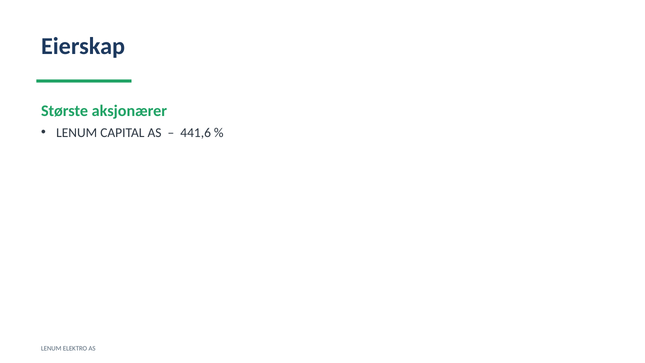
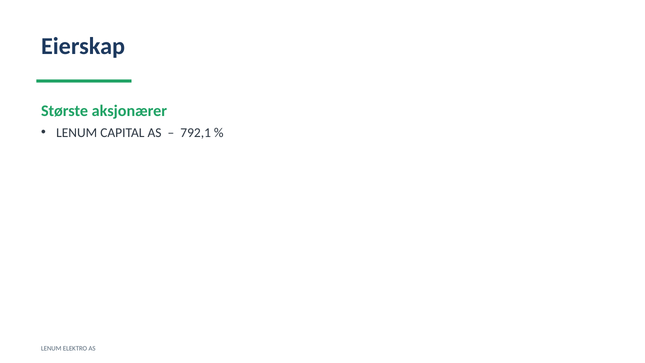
441,6: 441,6 -> 792,1 (196, 133)
